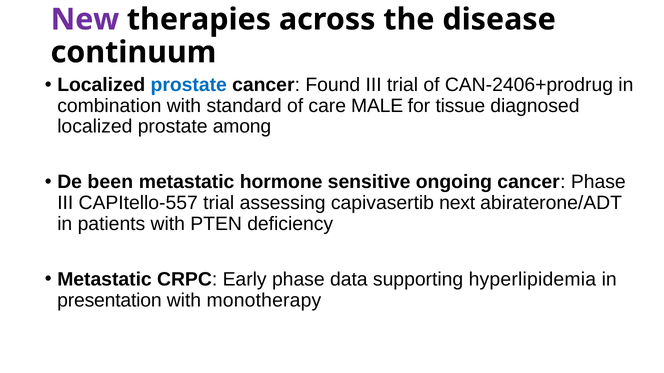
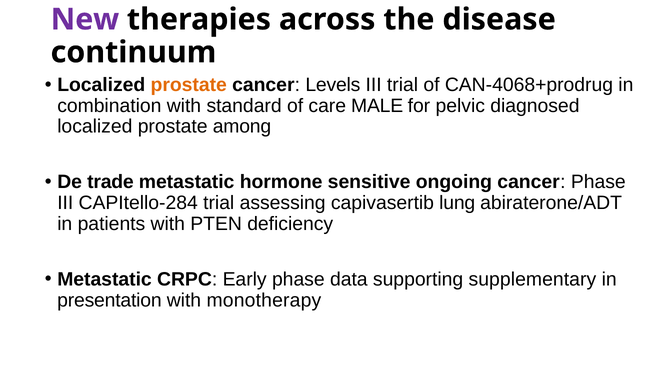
prostate colour: blue -> orange (189, 85)
Found: Found -> Levels (333, 85)
CAN-2406+prodrug: CAN-2406+prodrug -> CAN-4068+prodrug (529, 85)
tissue: tissue -> pelvic (460, 106)
been: been -> trade (110, 182)
CAPItello-557: CAPItello-557 -> CAPItello-284 (138, 203)
next: next -> lung (457, 203)
hyperlipidemia: hyperlipidemia -> supplementary (532, 280)
